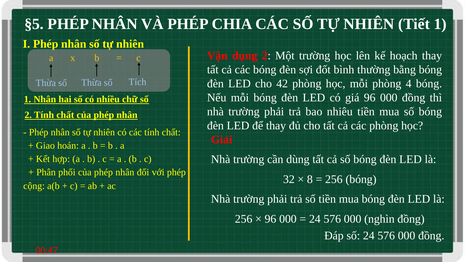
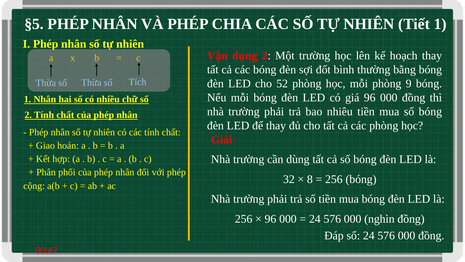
42: 42 -> 52 (282, 84)
4: 4 -> 9 (409, 84)
